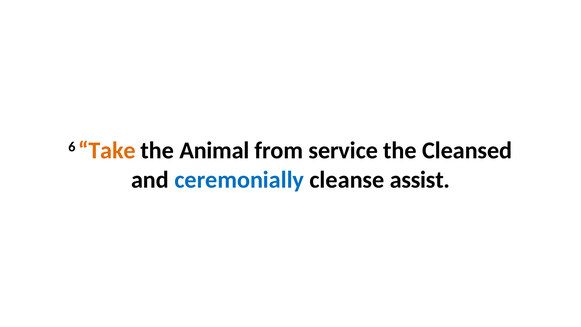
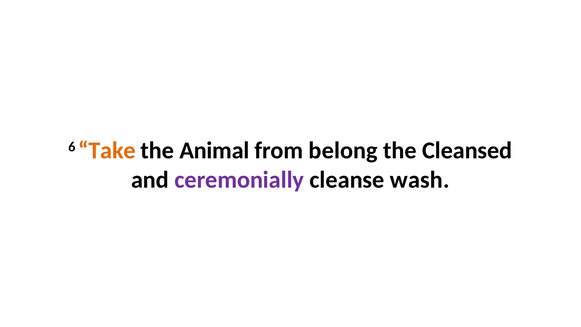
service: service -> belong (343, 151)
ceremonially colour: blue -> purple (239, 180)
assist: assist -> wash (420, 180)
